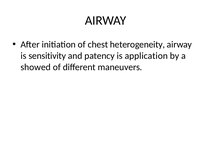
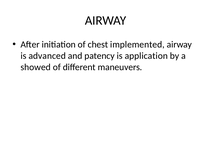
heterogeneity: heterogeneity -> implemented (137, 44)
sensitivity: sensitivity -> advanced (47, 56)
